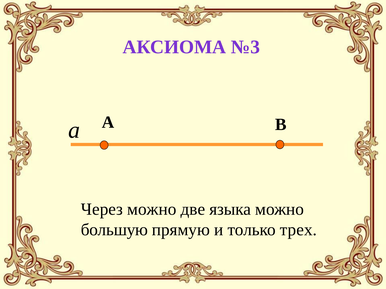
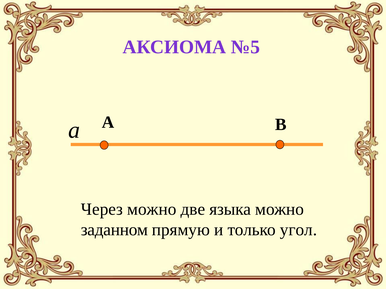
№3: №3 -> №5 (245, 47)
большую: большую -> заданном (114, 230)
трех: трех -> угол (299, 230)
